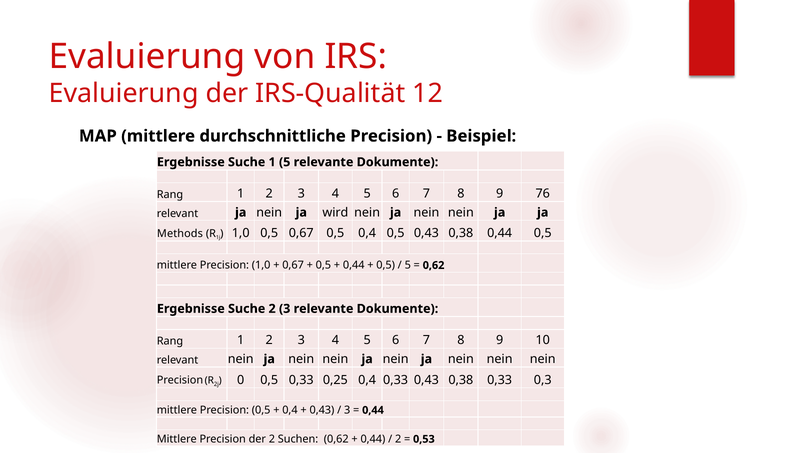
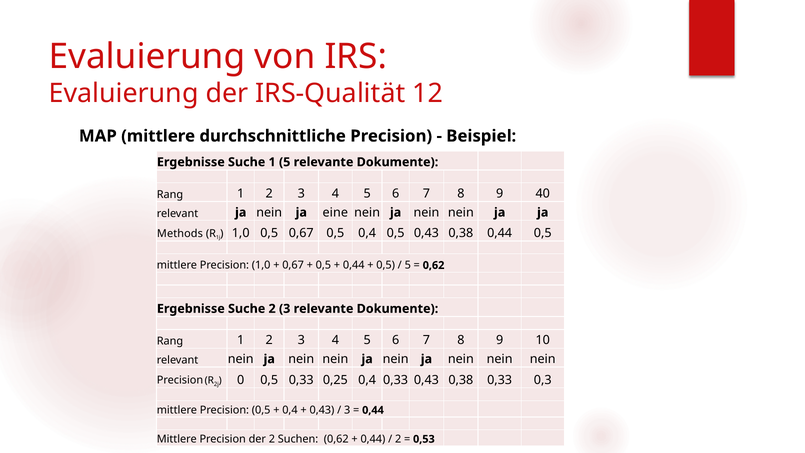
76: 76 -> 40 (543, 194)
wird: wird -> eine (335, 212)
